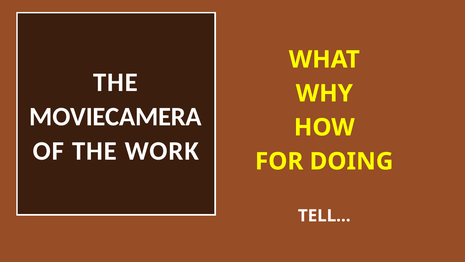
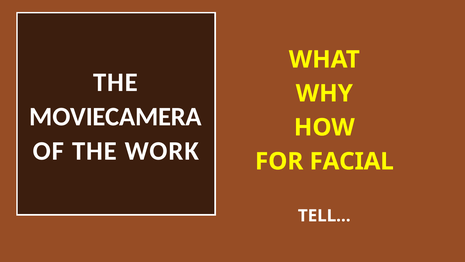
DOING: DOING -> FACIAL (352, 161)
